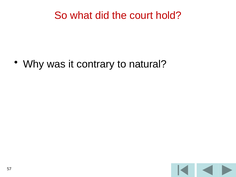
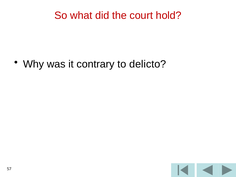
natural: natural -> delicto (148, 64)
